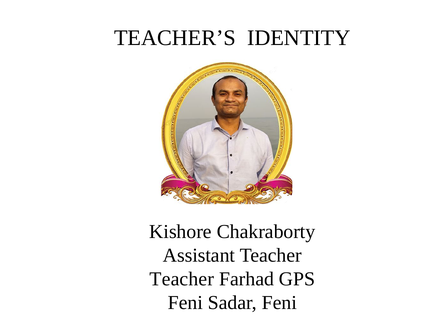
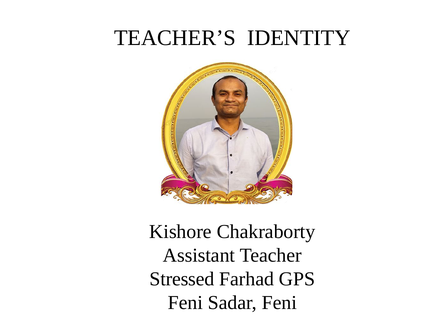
Teacher: Teacher -> Stressed (182, 279)
